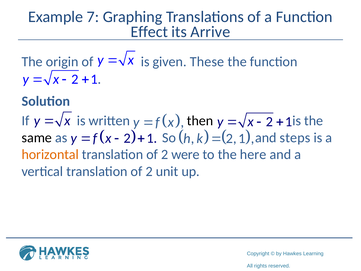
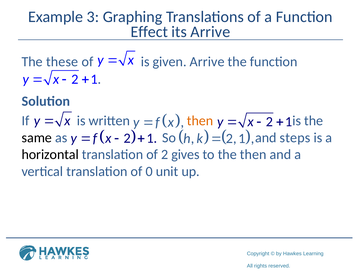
7: 7 -> 3 (93, 17)
origin: origin -> these (62, 62)
given These: These -> Arrive (207, 62)
then colour: black -> orange (200, 121)
horizontal colour: orange -> black (50, 154)
were: were -> gives (185, 154)
the here: here -> then (253, 154)
vertical translation of 2: 2 -> 0 (149, 171)
